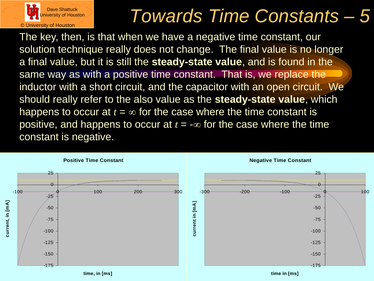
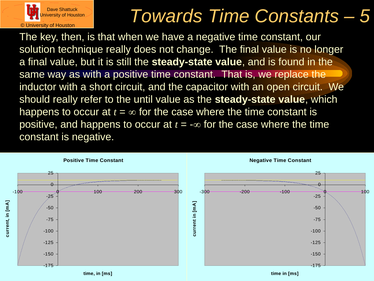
also: also -> until (143, 99)
